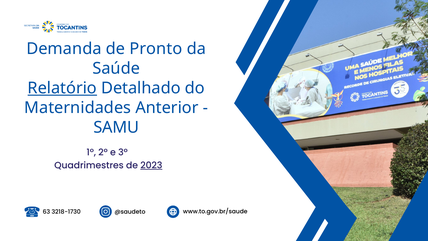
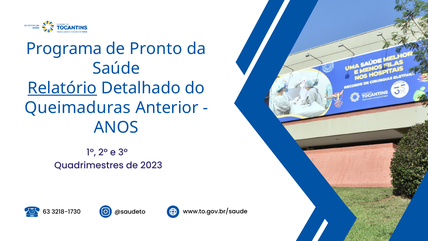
Demanda: Demanda -> Programa (64, 49)
Maternidades: Maternidades -> Queimaduras (78, 108)
SAMU: SAMU -> ANOS (116, 127)
2023 underline: present -> none (151, 165)
